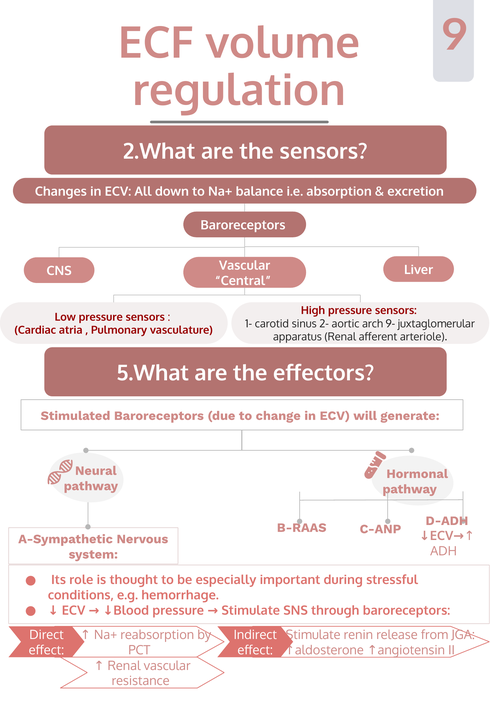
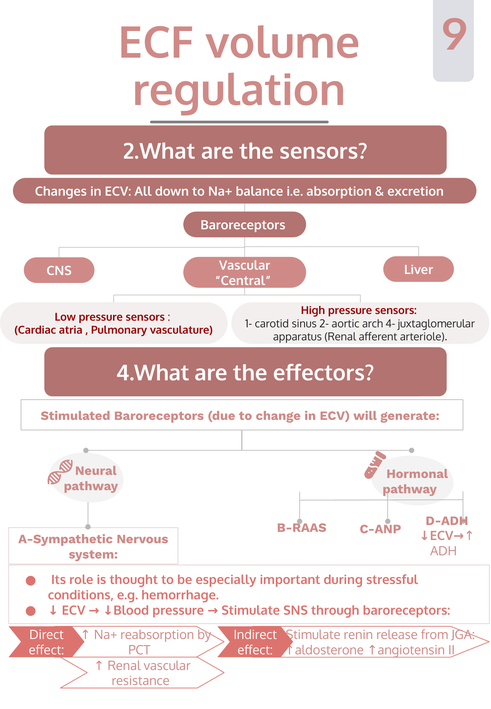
9-: 9- -> 4- (390, 324)
5.What: 5.What -> 4.What (153, 373)
